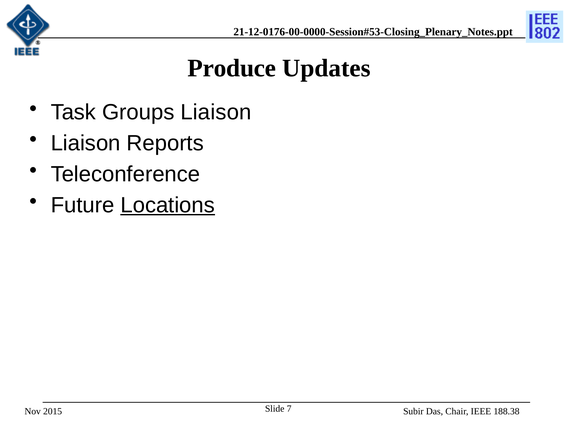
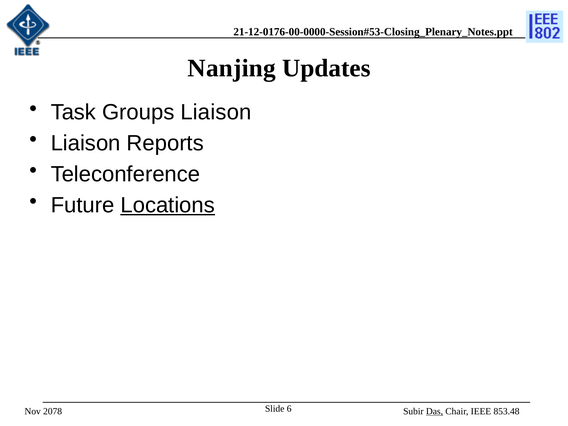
Produce: Produce -> Nanjing (232, 68)
7: 7 -> 6 (289, 409)
2015: 2015 -> 2078 (53, 411)
Das underline: none -> present (435, 411)
188.38: 188.38 -> 853.48 (507, 411)
